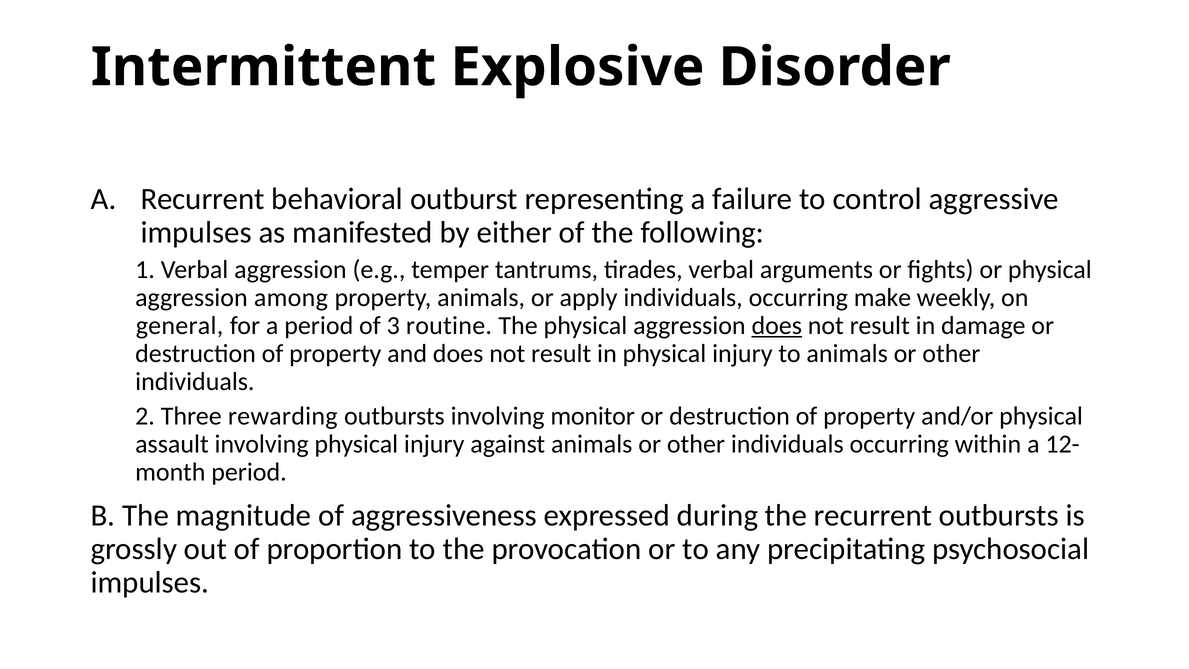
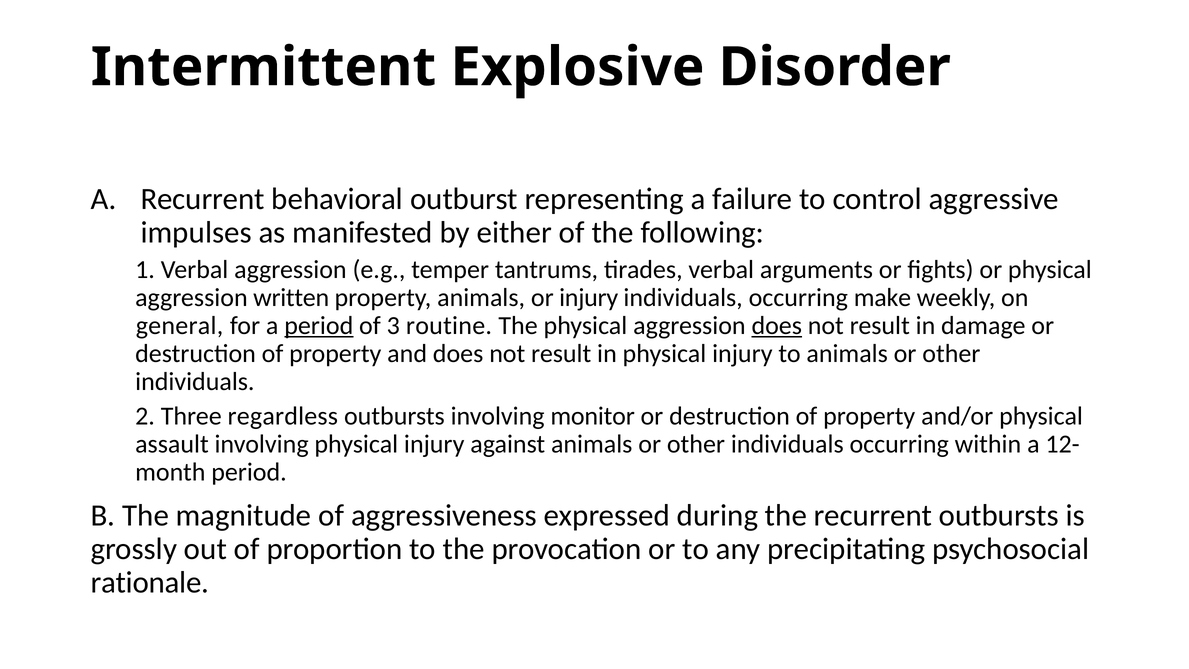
among: among -> written (291, 297)
or apply: apply -> injury (589, 297)
period underline: none -> present (319, 326)
rewarding: rewarding -> regardless (283, 416)
impulses: impulses -> rationale (150, 582)
